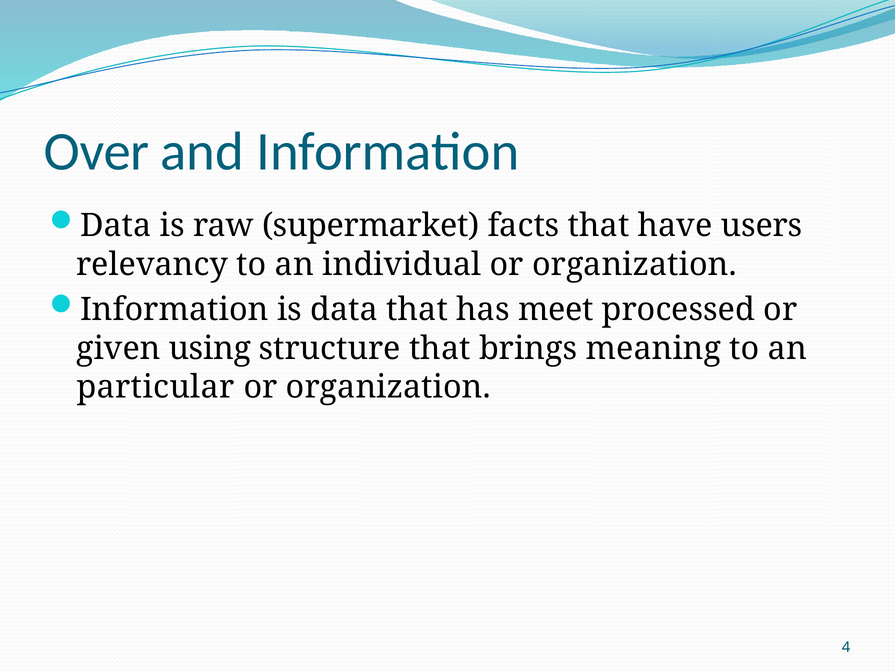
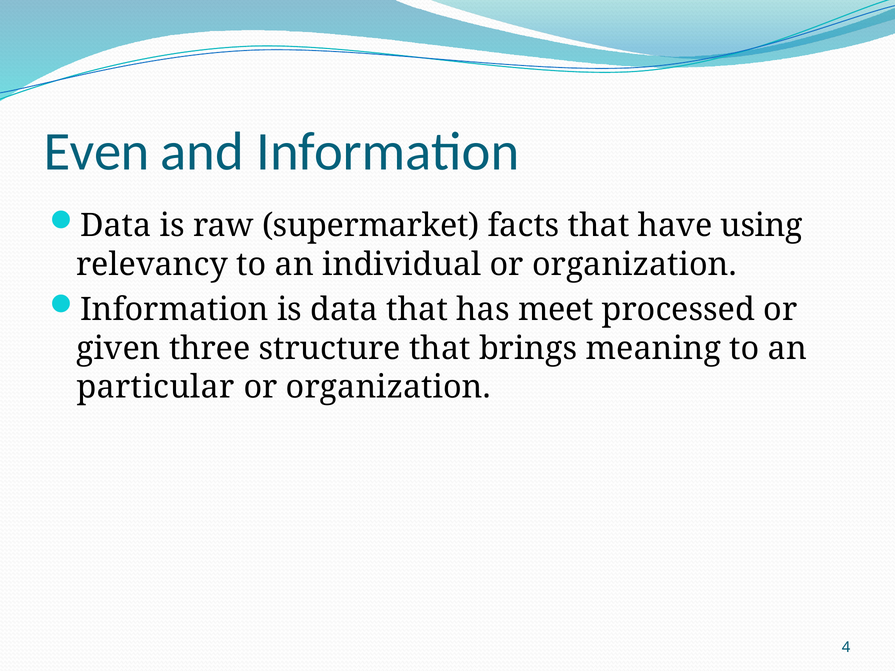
Over: Over -> Even (97, 152)
users: users -> using (762, 226)
using: using -> three (210, 348)
